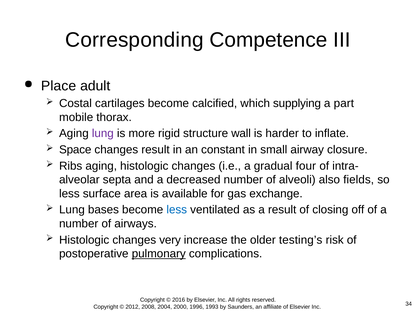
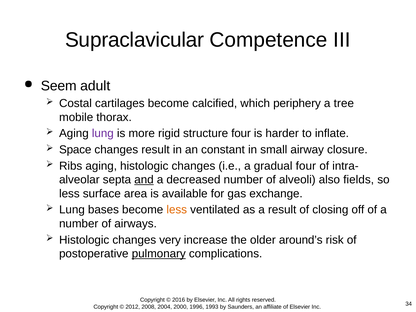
Corresponding: Corresponding -> Supraclavicular (135, 40)
Place: Place -> Seem (59, 86)
supplying: supplying -> periphery (297, 103)
part: part -> tree (344, 103)
structure wall: wall -> four (241, 134)
and underline: none -> present (144, 180)
less colour: blue -> orange (177, 210)
testing’s: testing’s -> around’s (301, 240)
